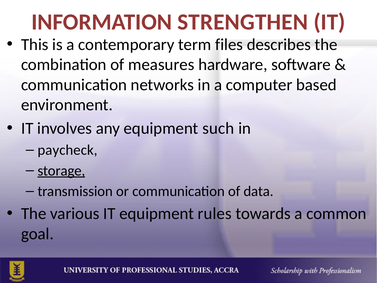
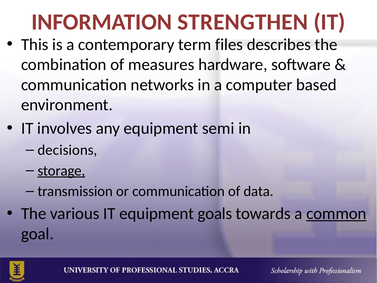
such: such -> semi (218, 128)
paycheck: paycheck -> decisions (68, 150)
rules: rules -> goals (215, 213)
common underline: none -> present (336, 213)
